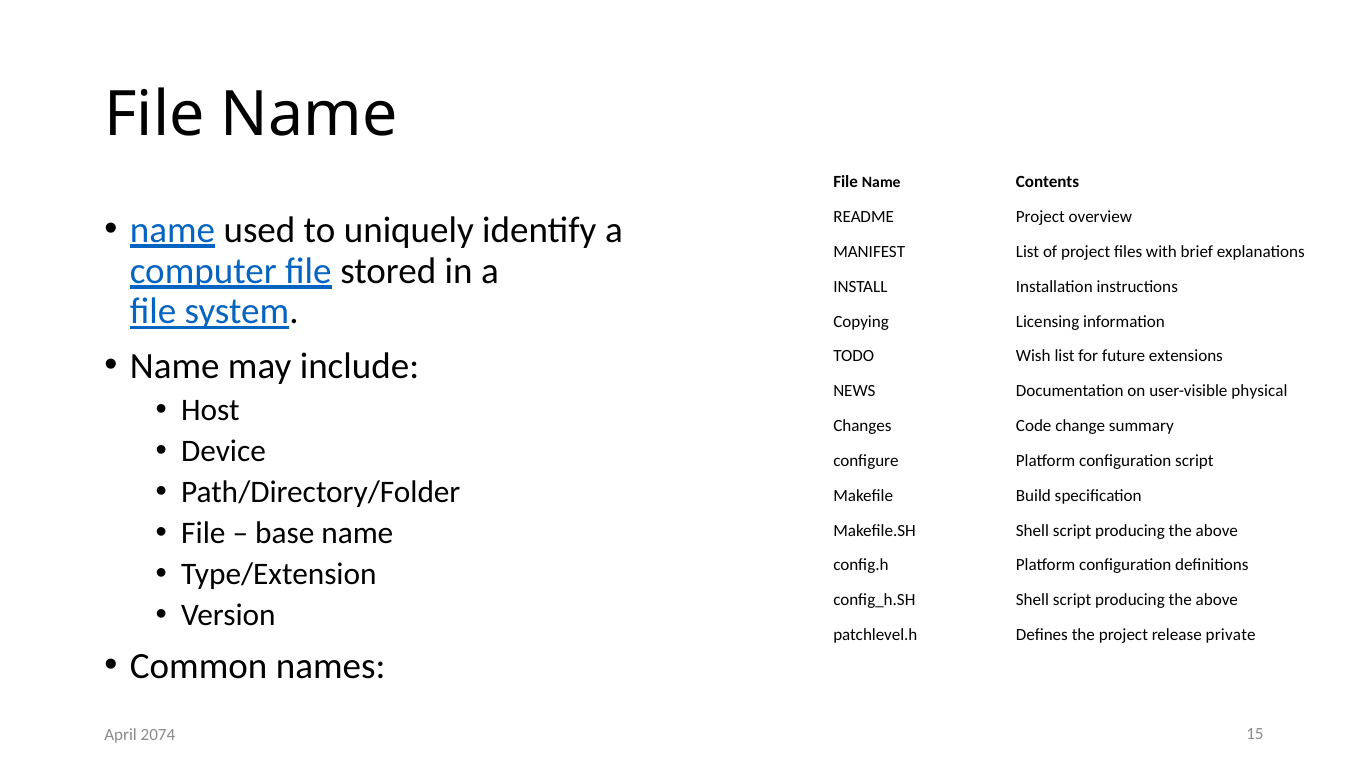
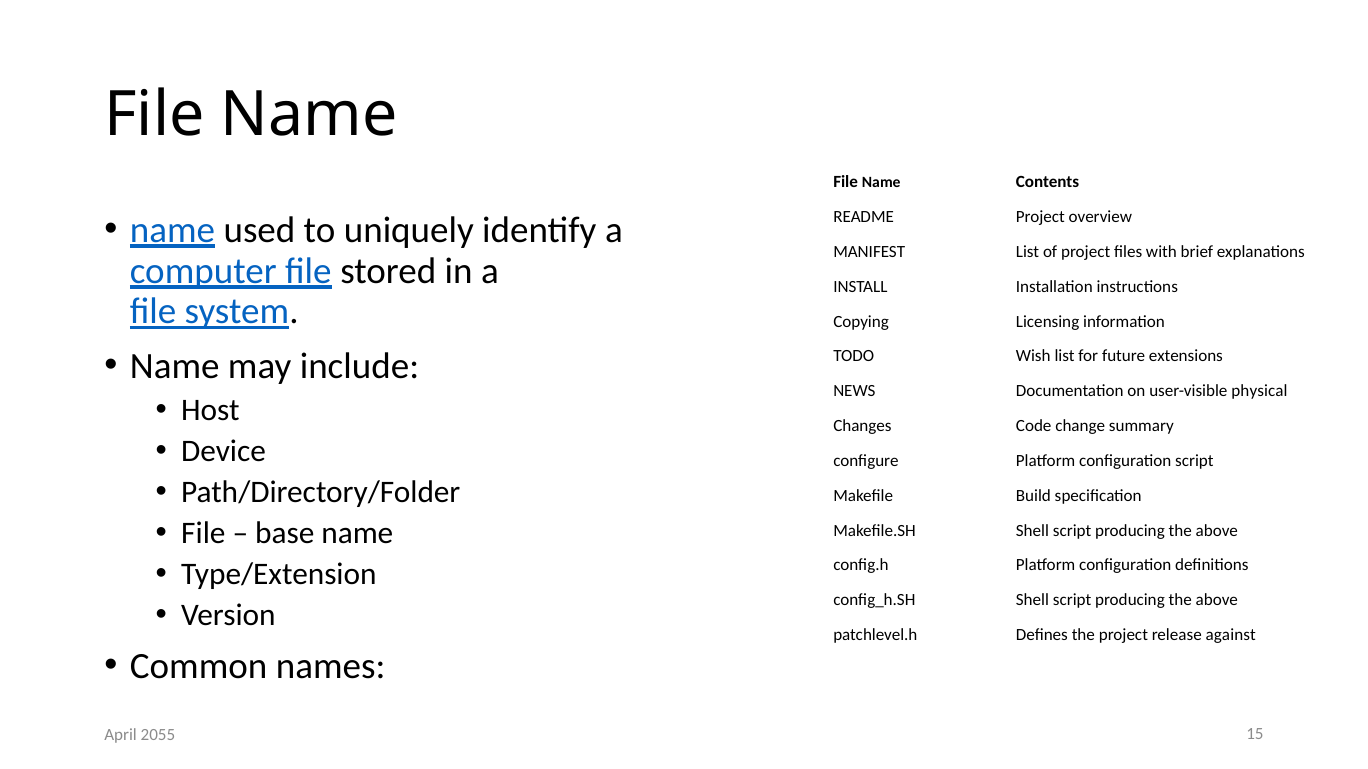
private: private -> against (1231, 635)
2074: 2074 -> 2055 (158, 735)
